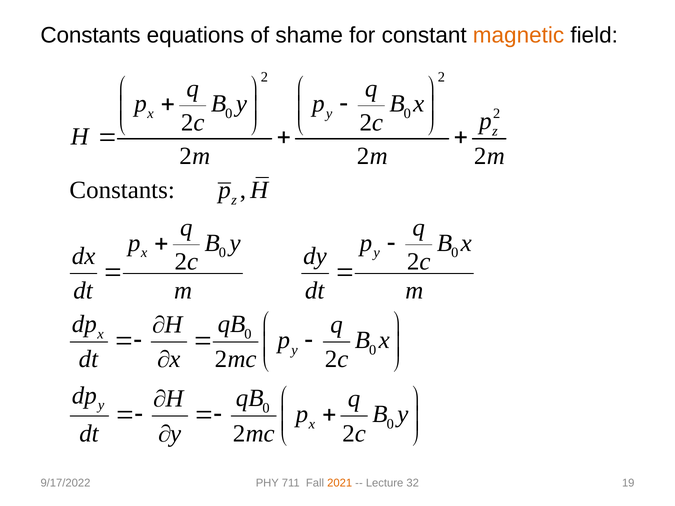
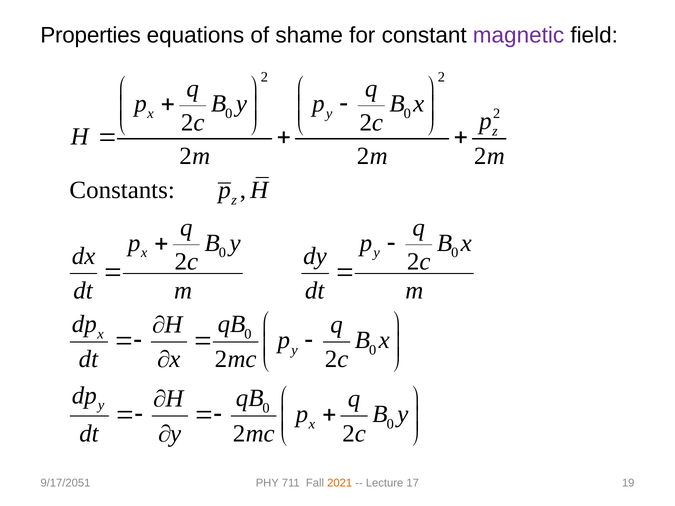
Constants: Constants -> Properties (91, 35)
magnetic colour: orange -> purple (519, 35)
9/17/2022: 9/17/2022 -> 9/17/2051 (65, 483)
32: 32 -> 17 (413, 483)
